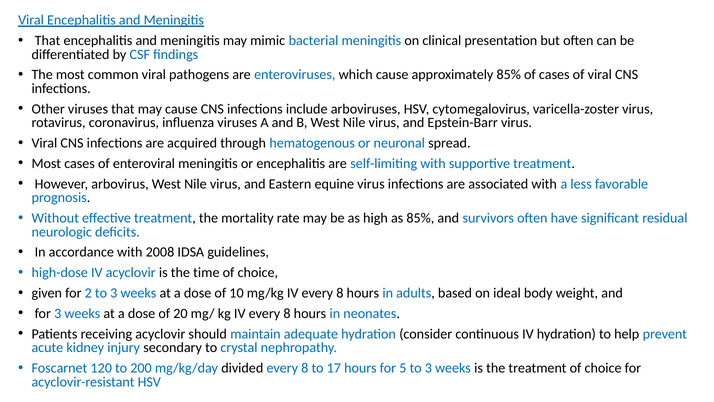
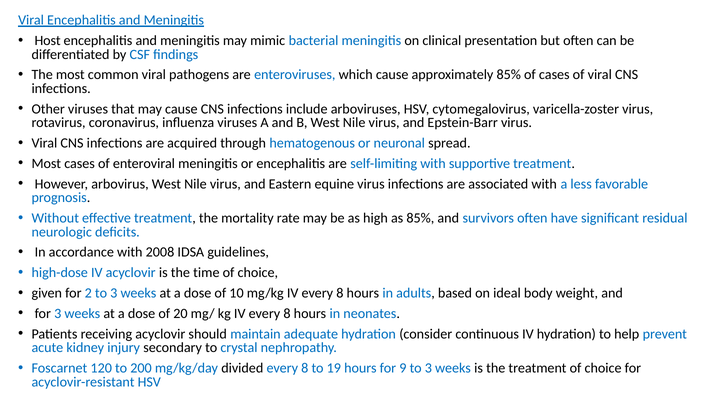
That: That -> Host (48, 41)
17: 17 -> 19 (334, 368)
5: 5 -> 9 (403, 368)
